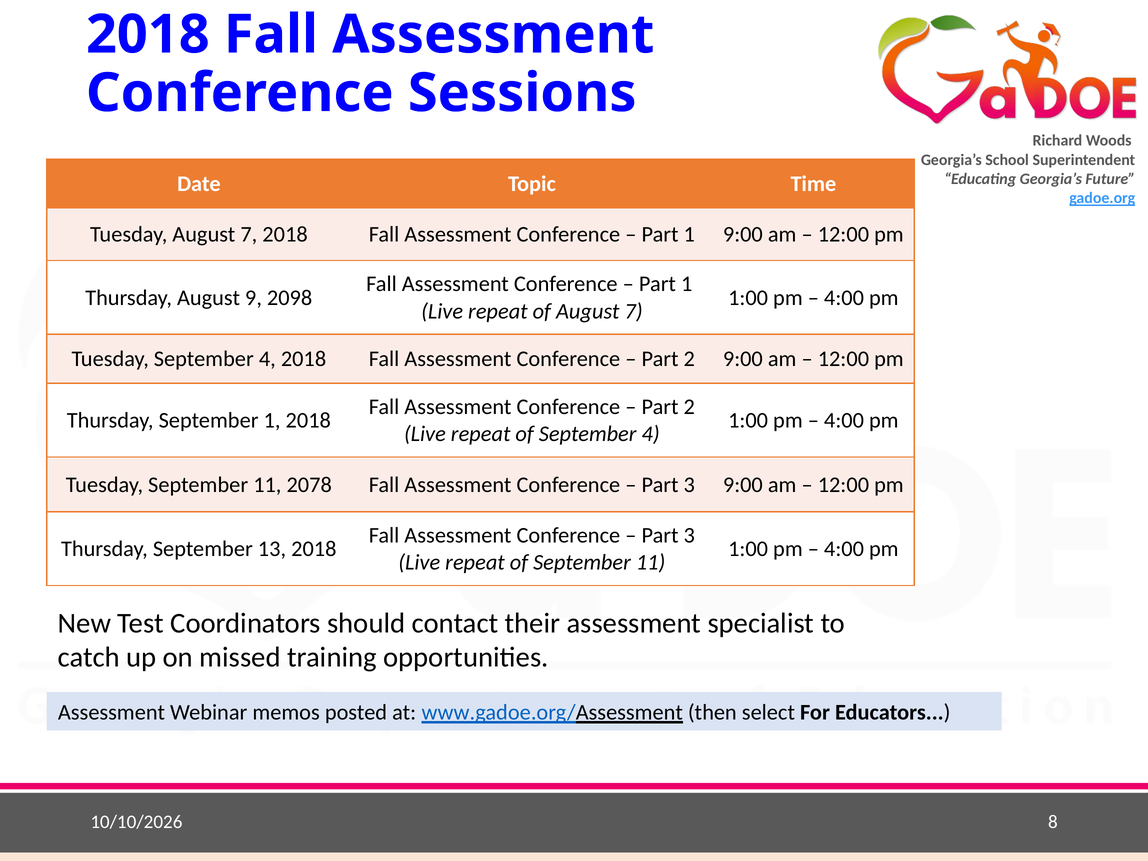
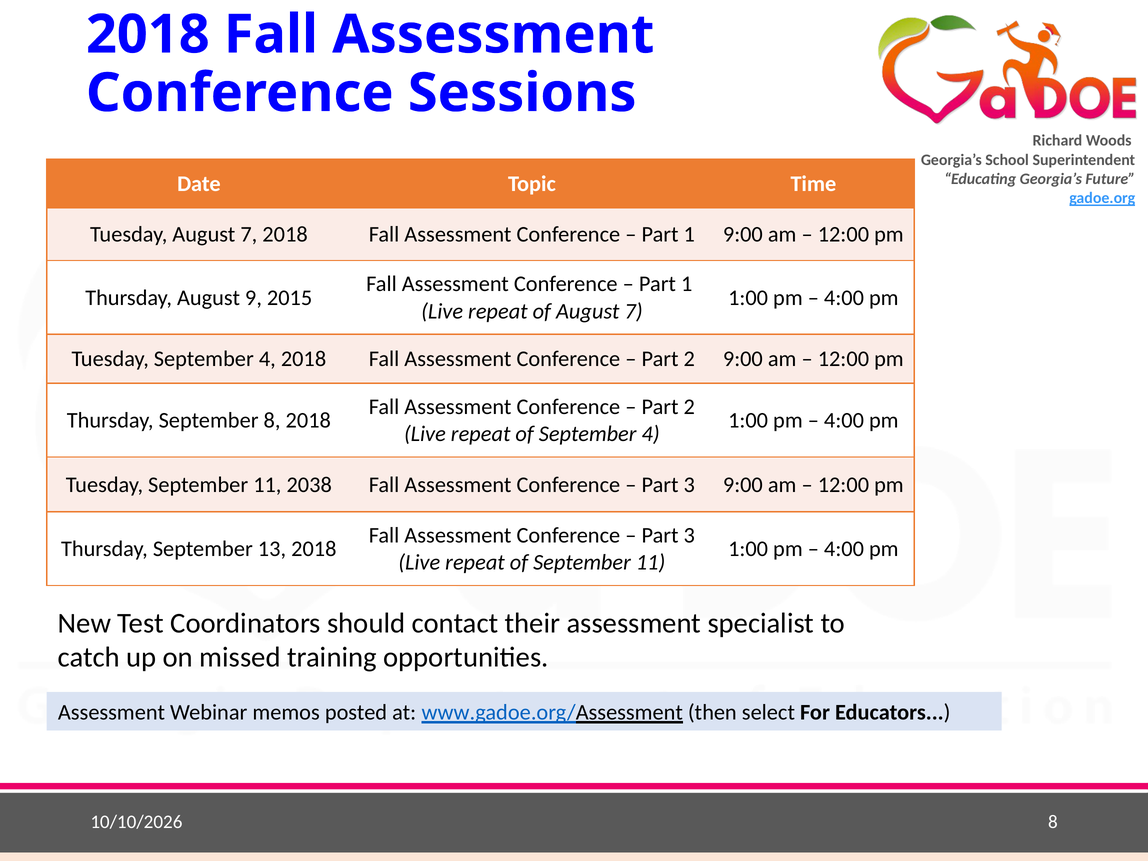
2098: 2098 -> 2015 (290, 298)
September 1: 1 -> 8 (272, 420)
2078: 2078 -> 2038 (309, 485)
